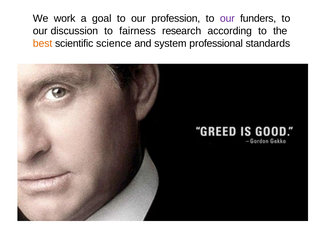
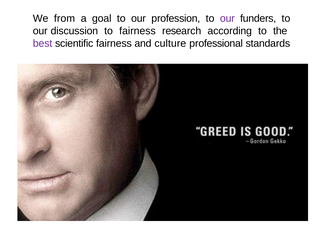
work: work -> from (65, 18)
best colour: orange -> purple (43, 43)
scientific science: science -> fairness (114, 43)
system: system -> culture (170, 43)
